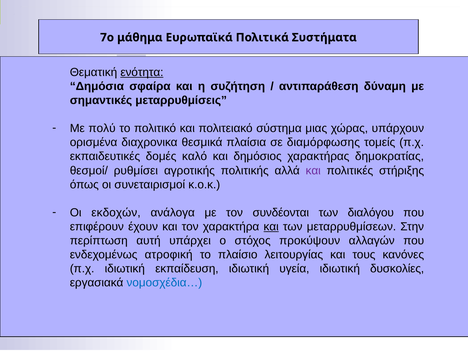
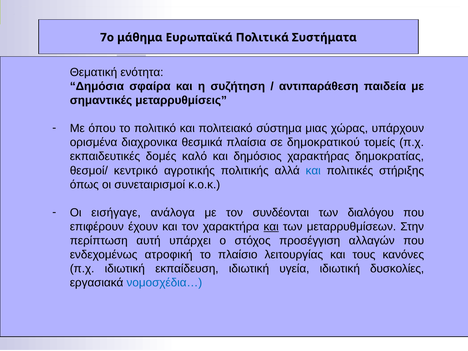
ενότητα underline: present -> none (142, 72)
δύναμη: δύναμη -> παιδεία (385, 86)
πολύ: πολύ -> όπου (102, 128)
διαμόρφωσης: διαμόρφωσης -> δημοκρατικού (323, 142)
ρυθμίσει: ρυθμίσει -> κεντρικό (136, 170)
και colour: purple -> blue (313, 170)
εκδοχών: εκδοχών -> εισήγαγε (116, 213)
προκύψουν: προκύψουν -> προσέγγιση (310, 241)
